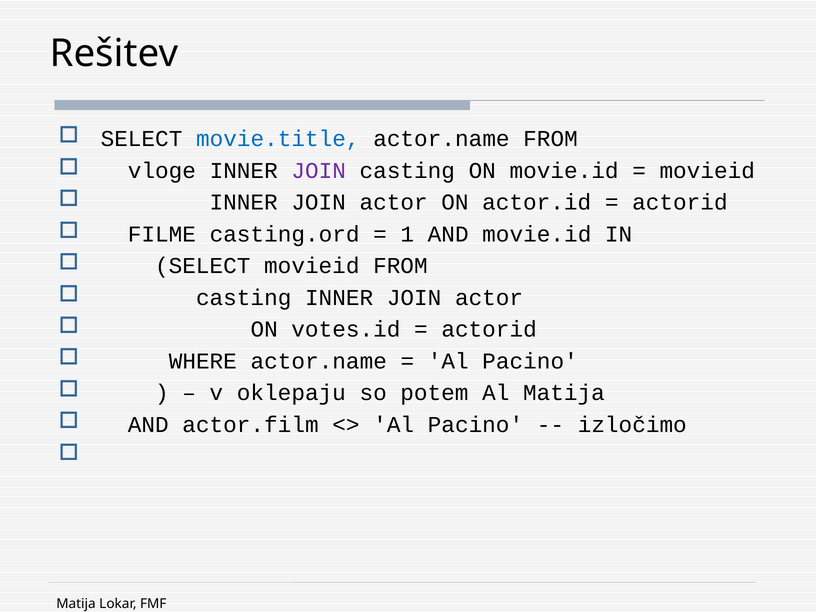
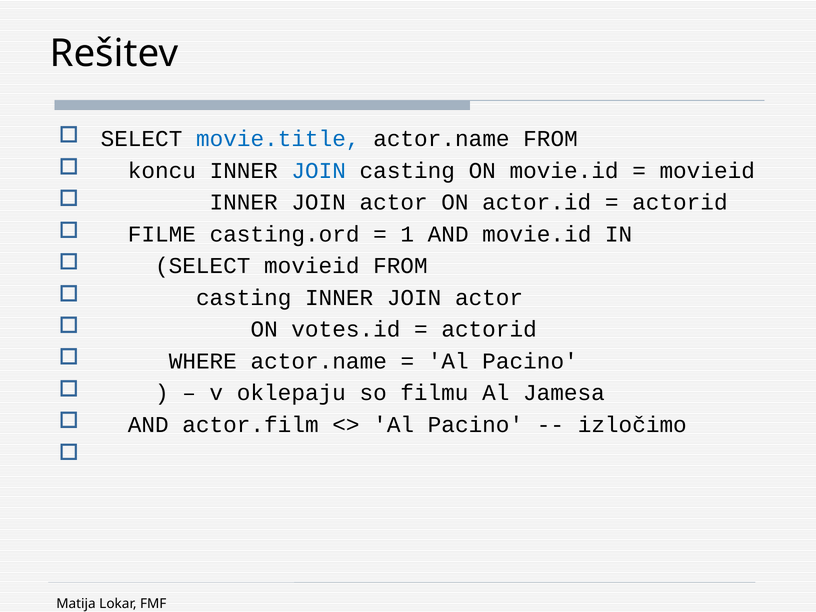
vloge: vloge -> koncu (162, 171)
JOIN colour: purple -> blue (319, 171)
potem: potem -> filmu (434, 393)
Al Matija: Matija -> Jamesa (564, 393)
